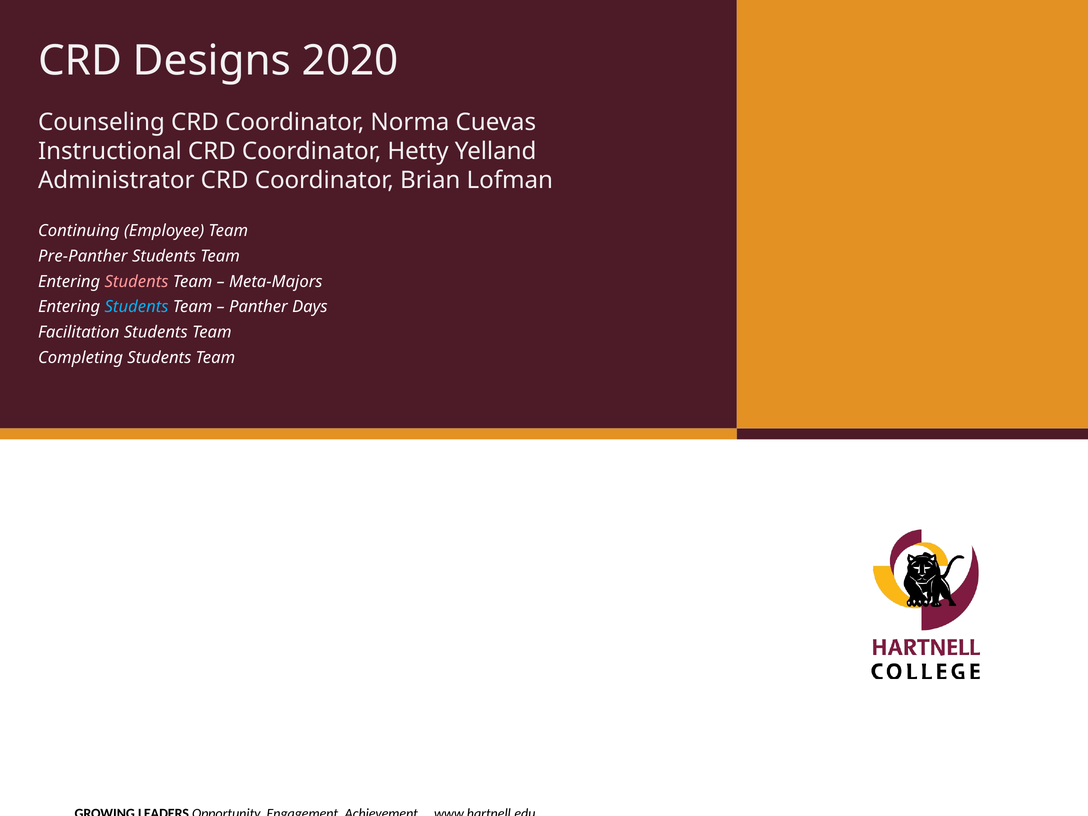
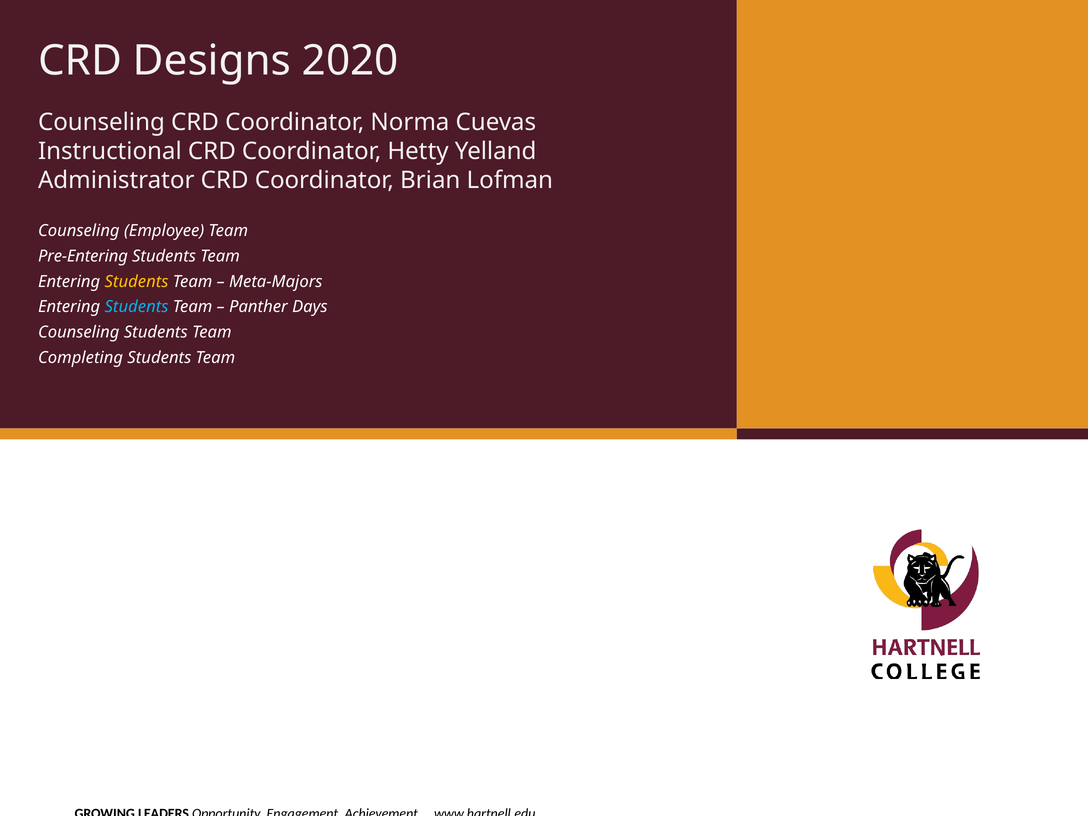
Continuing: Continuing -> Counseling (79, 231)
Pre-Panther: Pre-Panther -> Pre-Entering (83, 256)
Students colour: pink -> yellow (137, 282)
Facilitation: Facilitation -> Counseling (79, 332)
